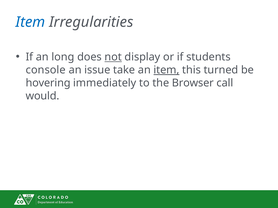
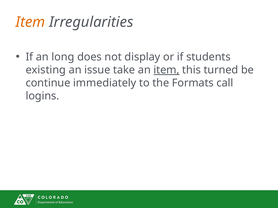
Item colour: blue -> orange (30, 22)
not underline: present -> none (113, 57)
console: console -> existing (46, 70)
hovering: hovering -> continue (48, 83)
Browser: Browser -> Formats (193, 83)
would: would -> logins (42, 96)
